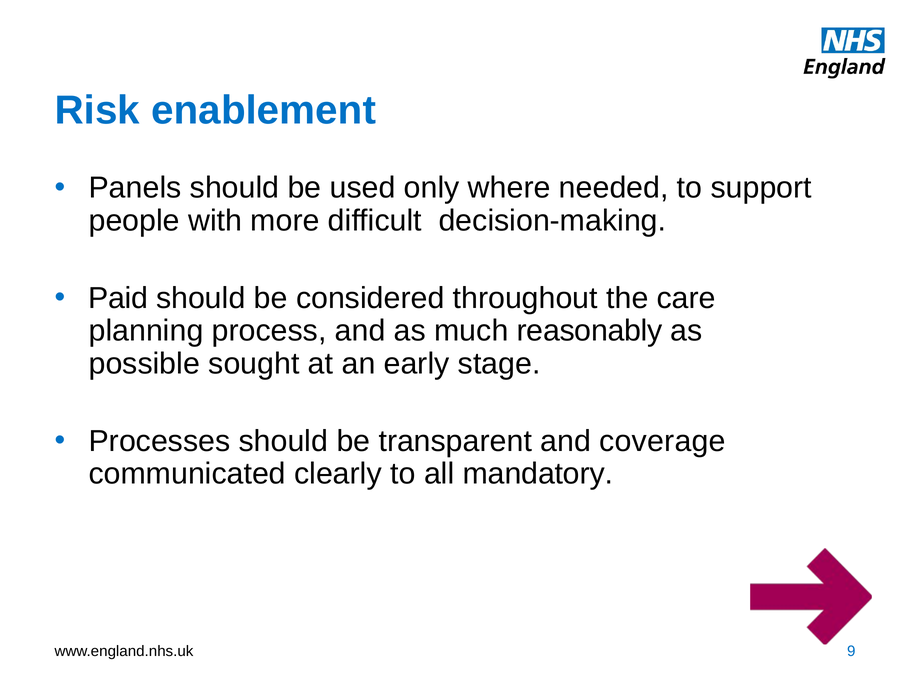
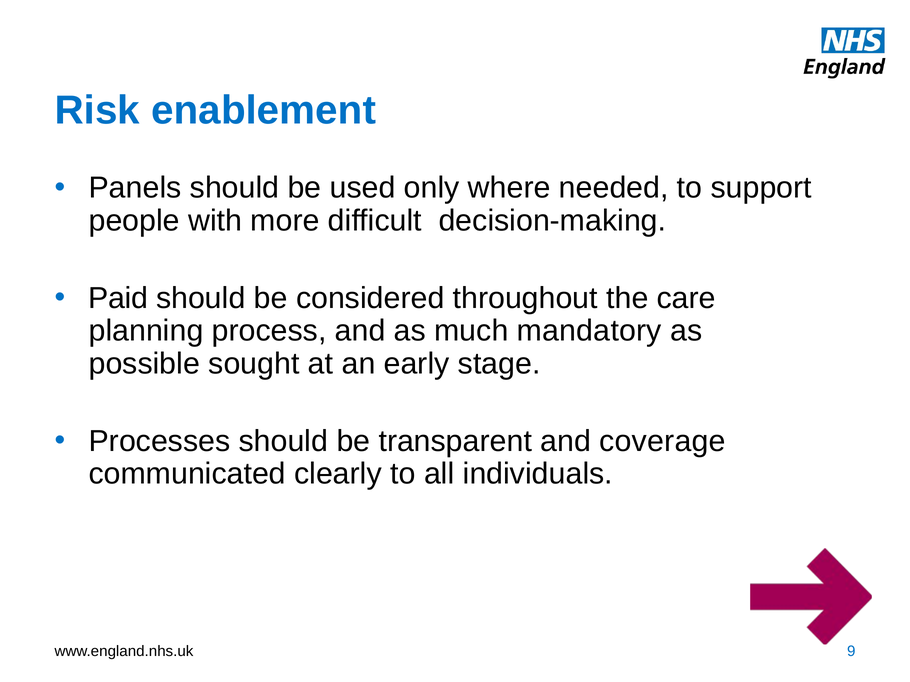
reasonably: reasonably -> mandatory (589, 331)
mandatory: mandatory -> individuals (538, 474)
